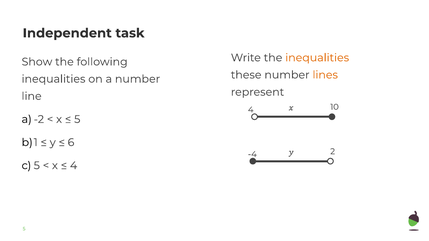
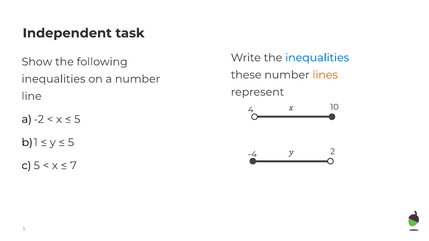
inequalities colour: orange -> blue (317, 58)
6: 6 -> 5 (71, 143)
4: 4 -> 7 (73, 166)
